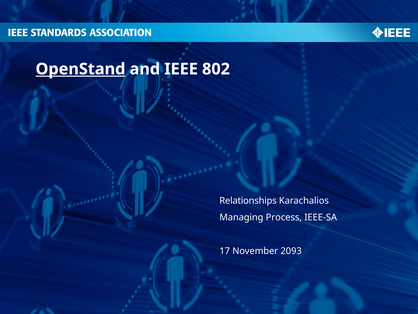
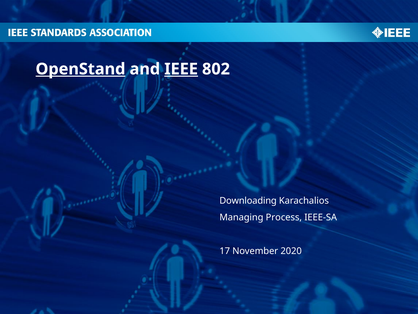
IEEE underline: none -> present (181, 69)
Relationships: Relationships -> Downloading (248, 201)
2093: 2093 -> 2020 (291, 251)
